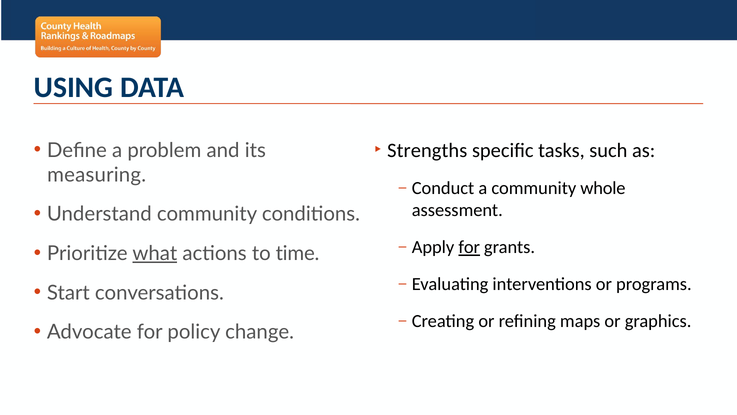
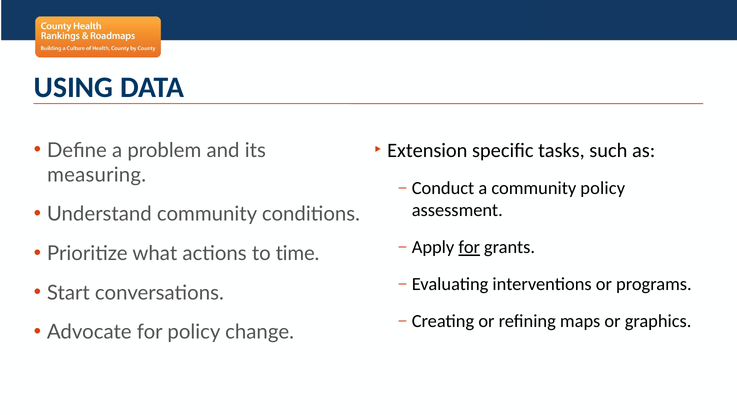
Strengths: Strengths -> Extension (427, 150)
community whole: whole -> policy (603, 188)
what underline: present -> none (155, 253)
